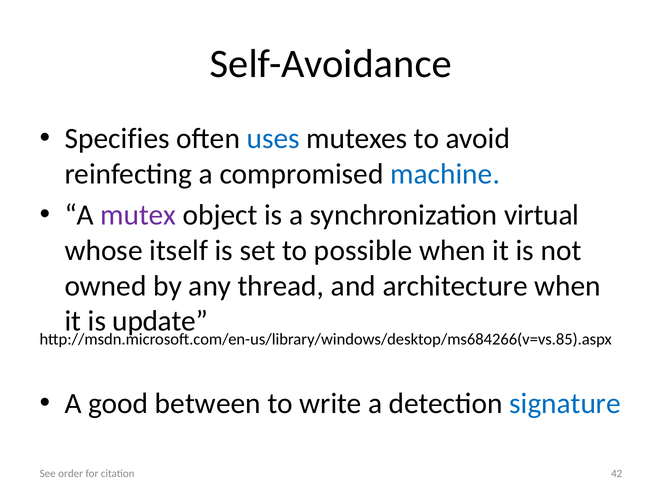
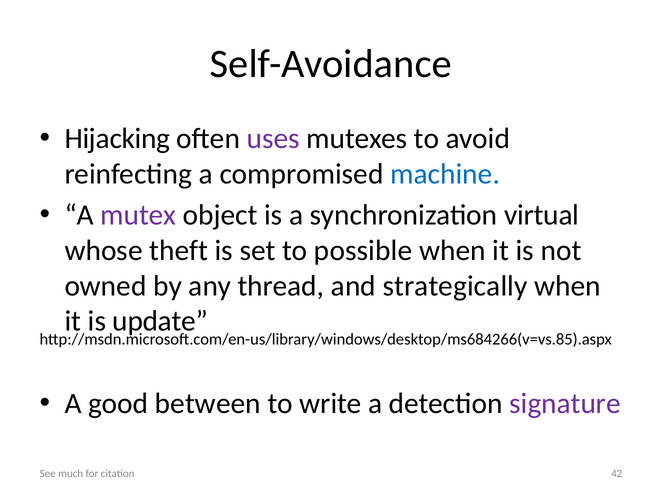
Specifies: Specifies -> Hijacking (117, 139)
uses colour: blue -> purple (273, 139)
itself: itself -> theft (179, 251)
architecture: architecture -> strategically (455, 286)
signature colour: blue -> purple (565, 404)
order: order -> much (71, 474)
